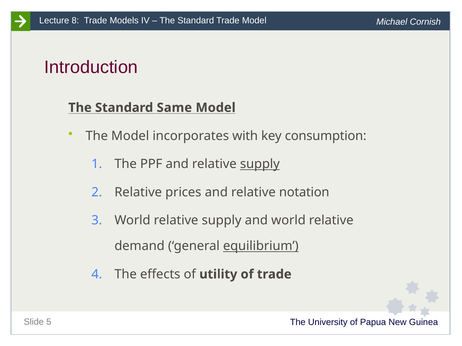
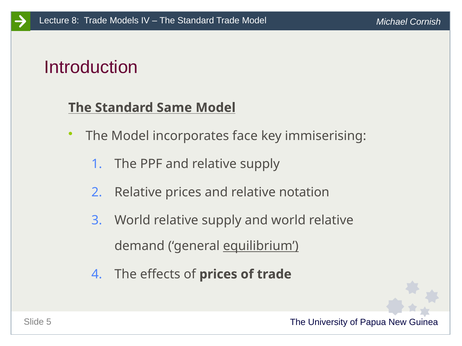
with: with -> face (245, 136)
consumption: consumption -> immiserising (326, 136)
supply underline: present -> none (260, 164)
of utility: utility -> prices (218, 275)
